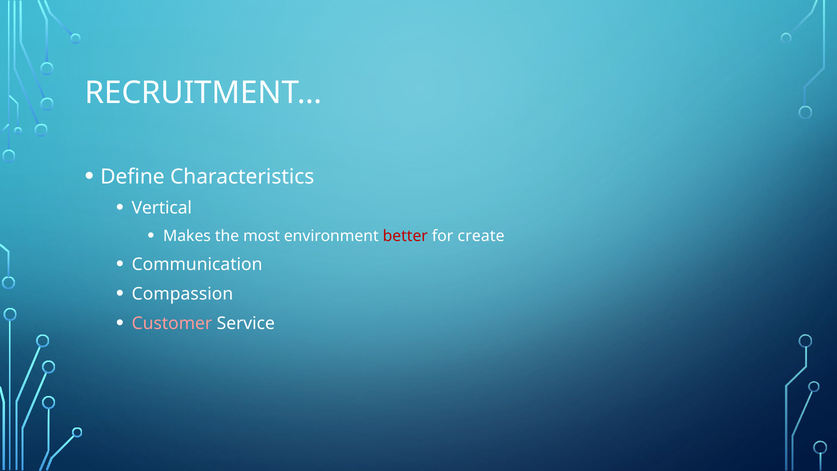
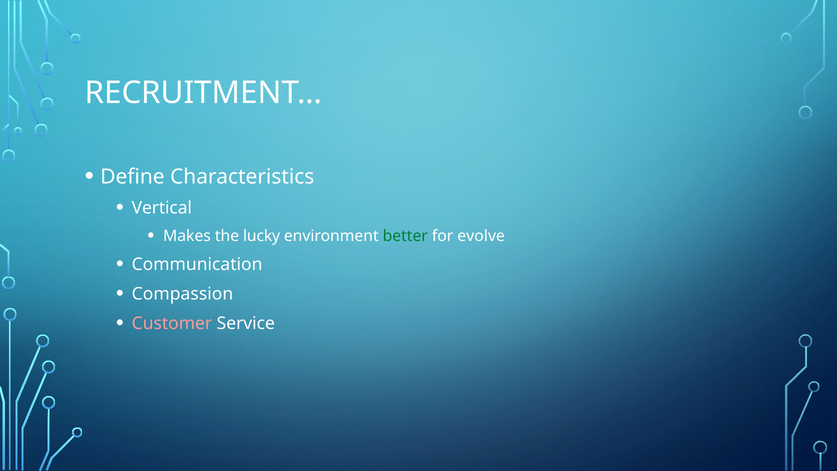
most: most -> lucky (262, 236)
better colour: red -> green (405, 236)
create: create -> evolve (481, 236)
